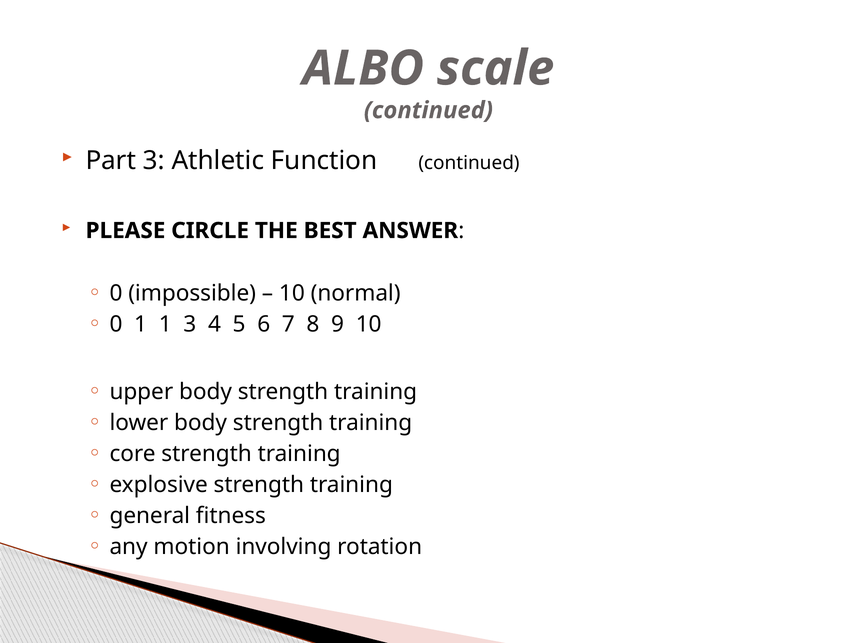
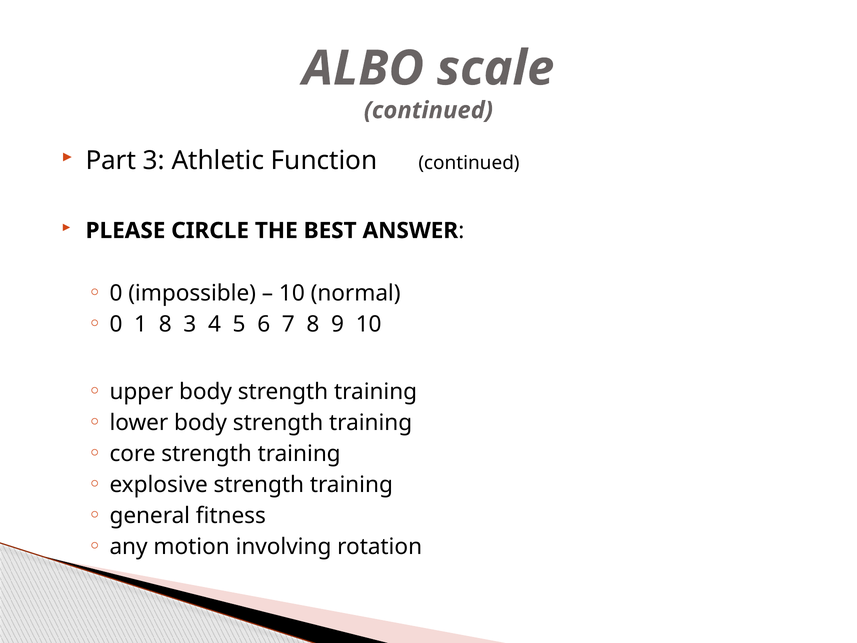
1 1: 1 -> 8 (165, 324)
